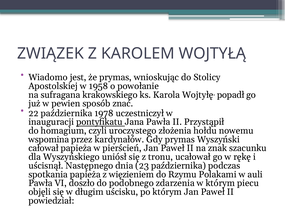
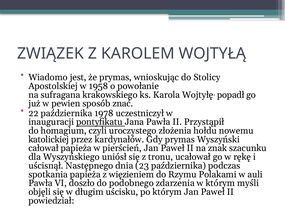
wspomina: wspomina -> katolickiej (49, 139)
piecu: piecu -> myśli (248, 183)
